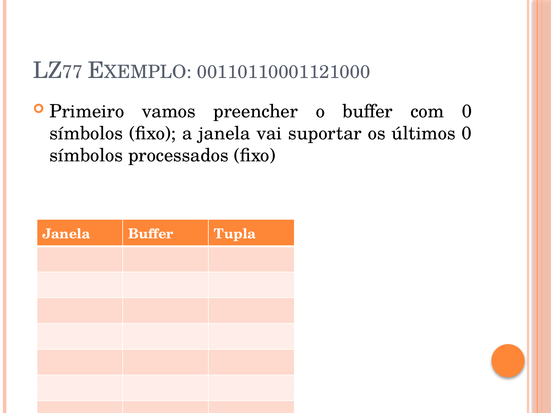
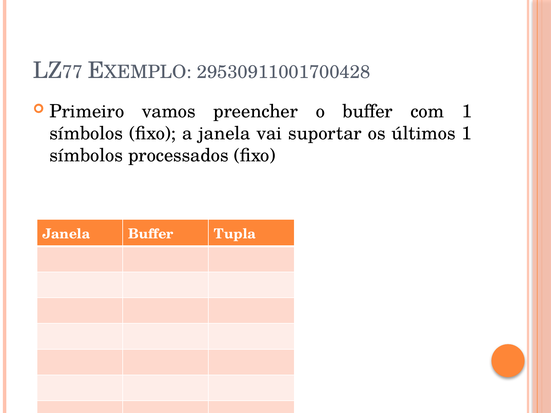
00110110001121000: 00110110001121000 -> 29530911001700428 (284, 72)
com 0: 0 -> 1 (467, 111)
últimos 0: 0 -> 1 (467, 133)
